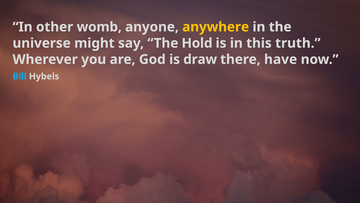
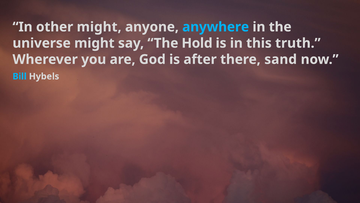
other womb: womb -> might (99, 27)
anywhere colour: yellow -> light blue (216, 27)
draw: draw -> after (200, 59)
have: have -> sand (281, 59)
